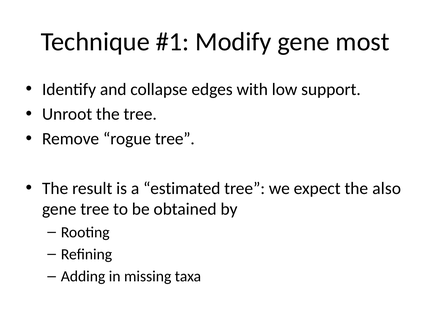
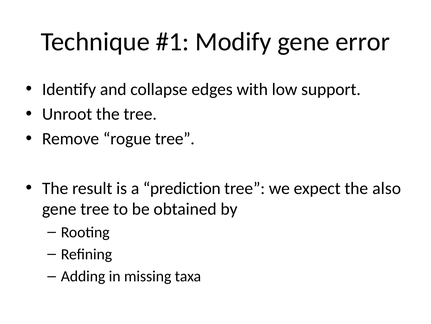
most: most -> error (363, 42)
estimated: estimated -> prediction (182, 188)
